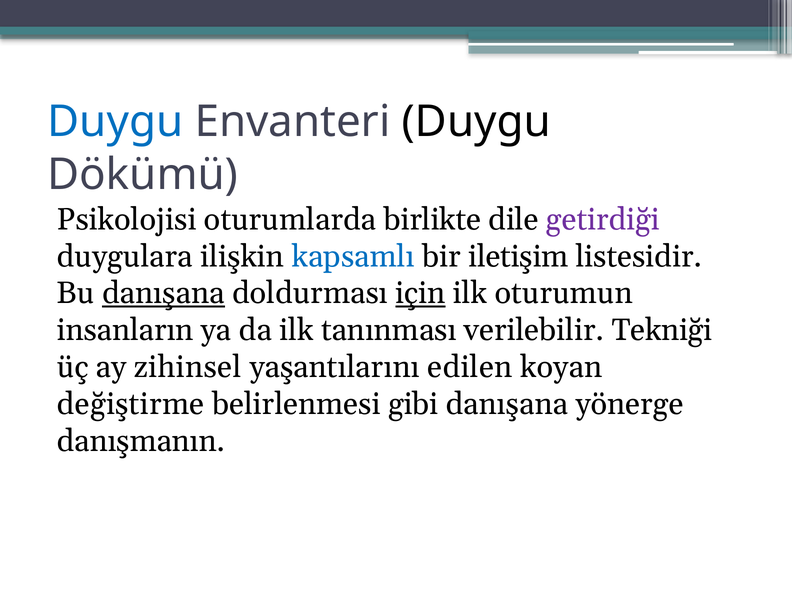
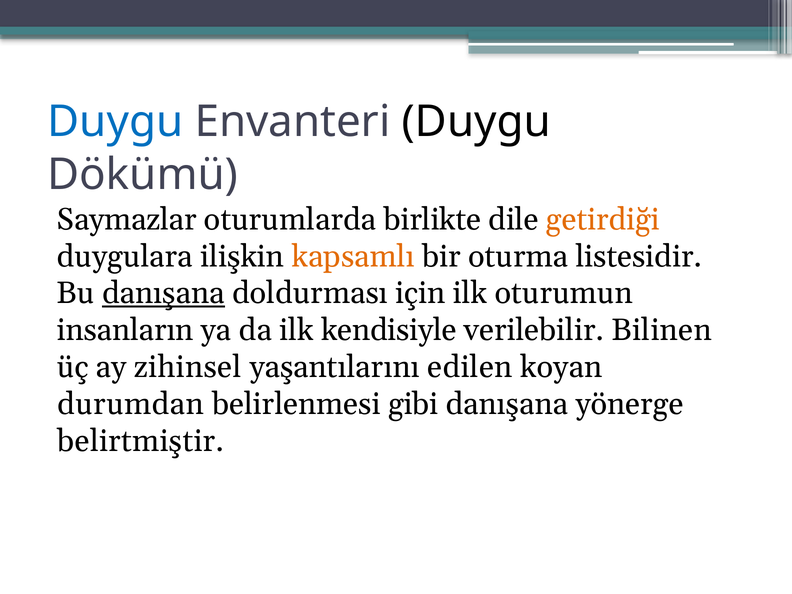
Psikolojisi: Psikolojisi -> Saymazlar (127, 219)
getirdiği colour: purple -> orange (603, 219)
kapsamlı colour: blue -> orange (353, 256)
iletişim: iletişim -> oturma (518, 256)
için underline: present -> none (421, 293)
tanınması: tanınması -> kendisiyle (389, 330)
Tekniği: Tekniği -> Bilinen (662, 330)
değiştirme: değiştirme -> durumdan (131, 404)
danışmanın: danışmanın -> belirtmiştir (141, 441)
